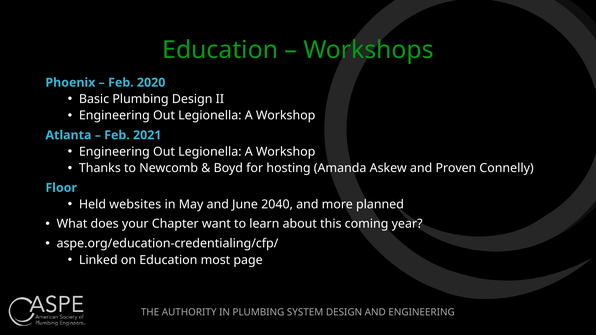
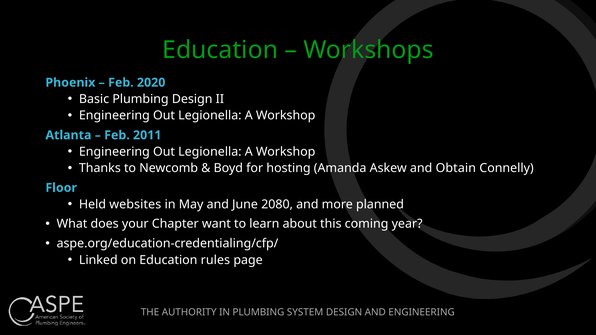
2021: 2021 -> 2011 (147, 135)
Proven: Proven -> Obtain (456, 168)
2040: 2040 -> 2080 (277, 204)
most: most -> rules (215, 260)
